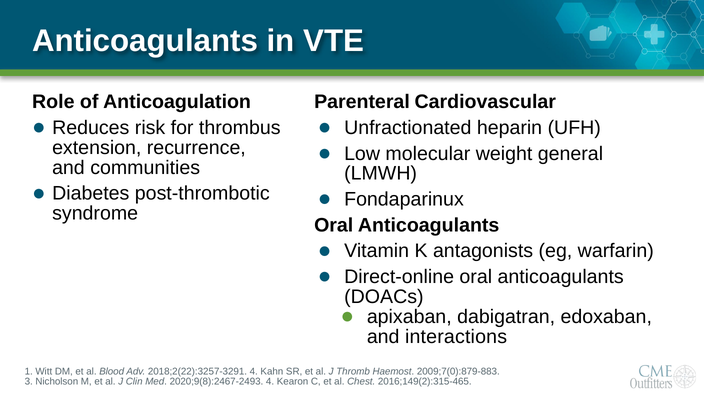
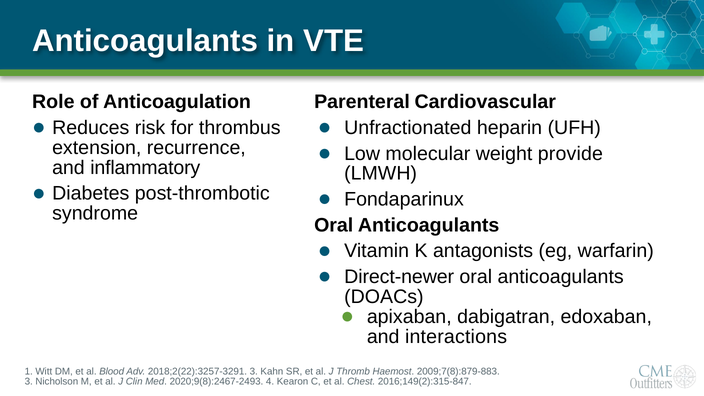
general: general -> provide (570, 154)
communities: communities -> inflammatory (145, 168)
Direct-online: Direct-online -> Direct-newer (399, 277)
2018;2(22):3257-3291 4: 4 -> 3 (254, 372)
2009;7(0):879-883: 2009;7(0):879-883 -> 2009;7(8):879-883 (458, 372)
2016;149(2):315-465: 2016;149(2):315-465 -> 2016;149(2):315-847 (425, 382)
